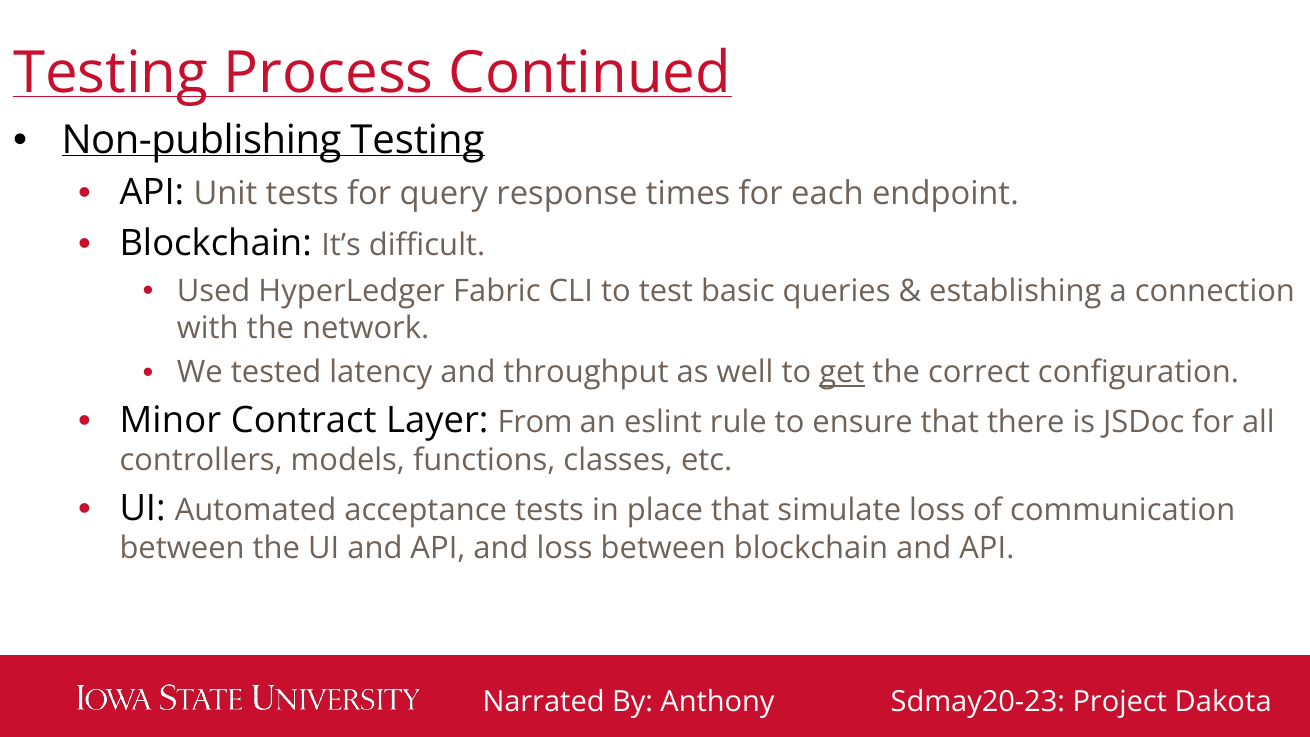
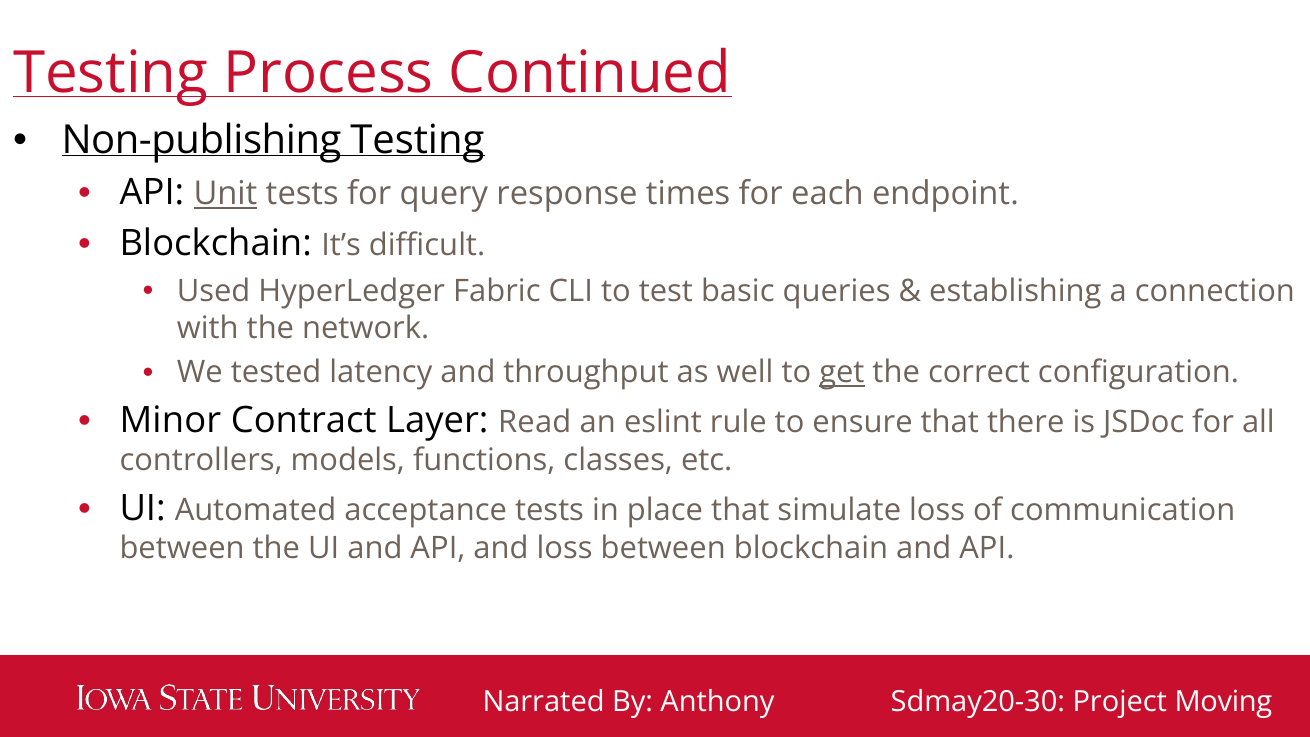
Unit underline: none -> present (225, 194)
From: From -> Read (535, 422)
Sdmay20-23: Sdmay20-23 -> Sdmay20-30 (978, 702)
Dakota: Dakota -> Moving (1223, 702)
